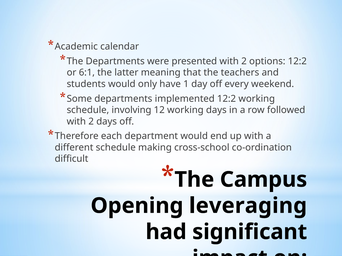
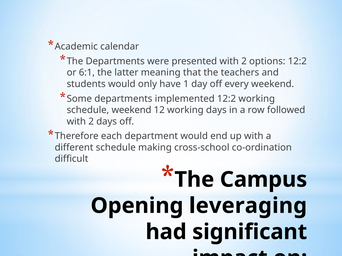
schedule involving: involving -> weekend (132, 110)
